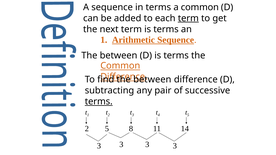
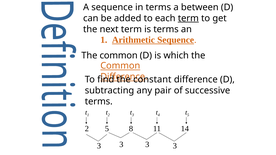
a common: common -> between (200, 7)
between: between -> common (119, 55)
D is terms: terms -> which (176, 55)
between: between -> constant (152, 80)
terms underline: present -> none (99, 102)
